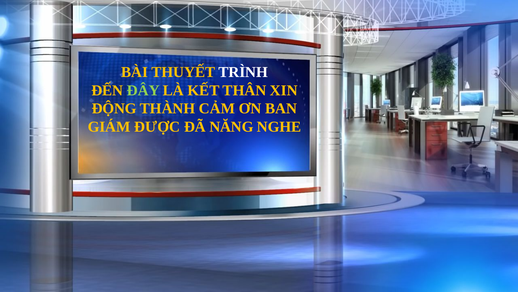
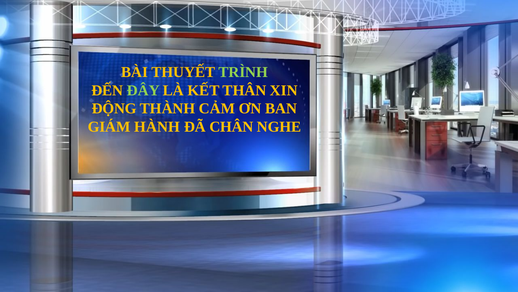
TRÌNH colour: white -> light green (243, 72)
ĐƯỢC: ĐƯỢC -> HÀNH (157, 127)
NĂNG: NĂNG -> CHÂN (231, 127)
